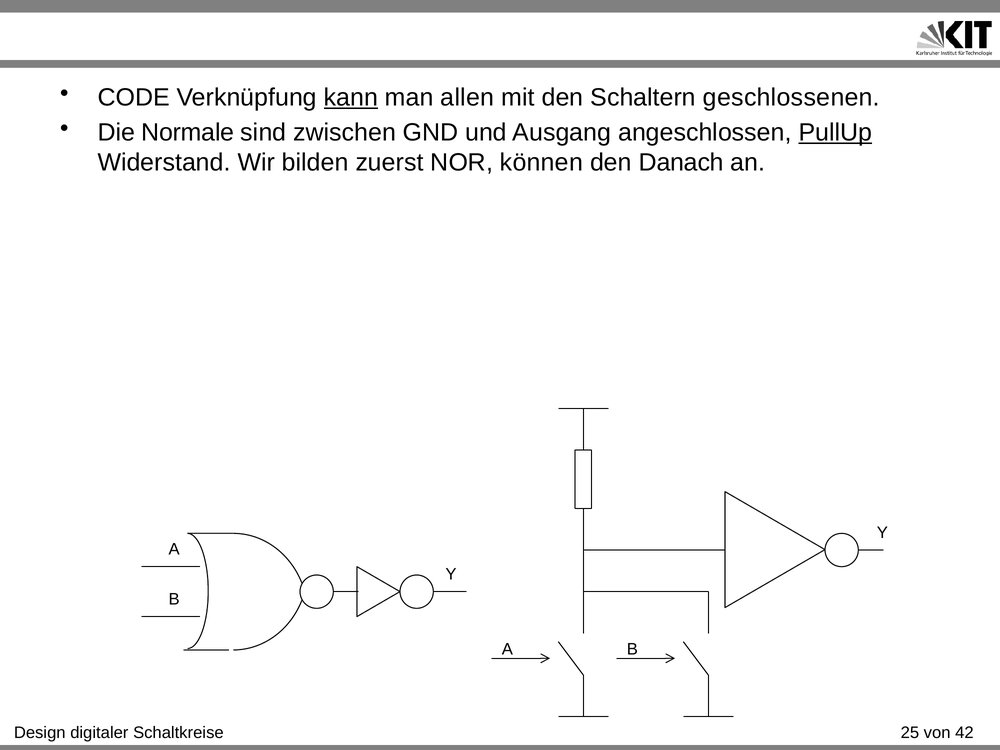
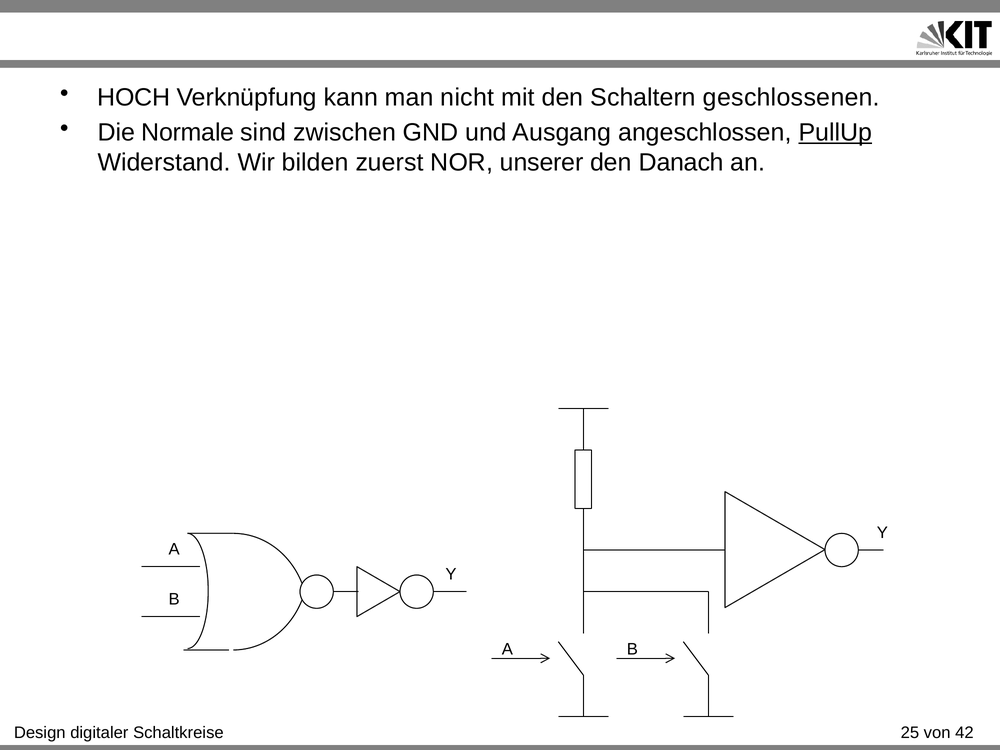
CODE: CODE -> HOCH (134, 97)
kann underline: present -> none (351, 97)
allen: allen -> nicht (467, 97)
können: können -> unserer (542, 162)
